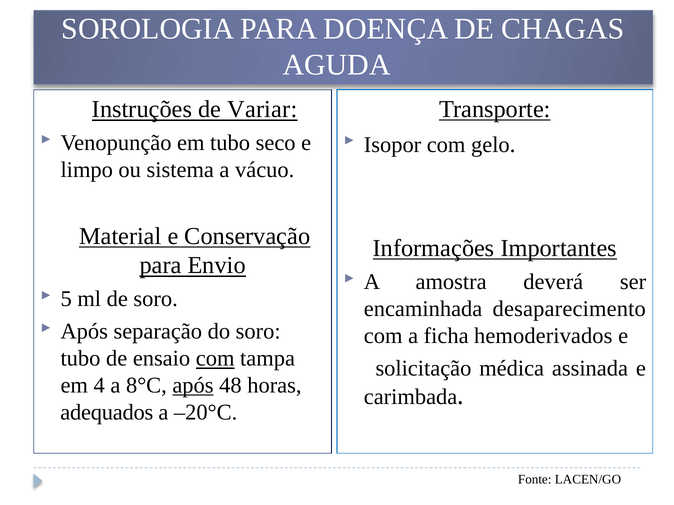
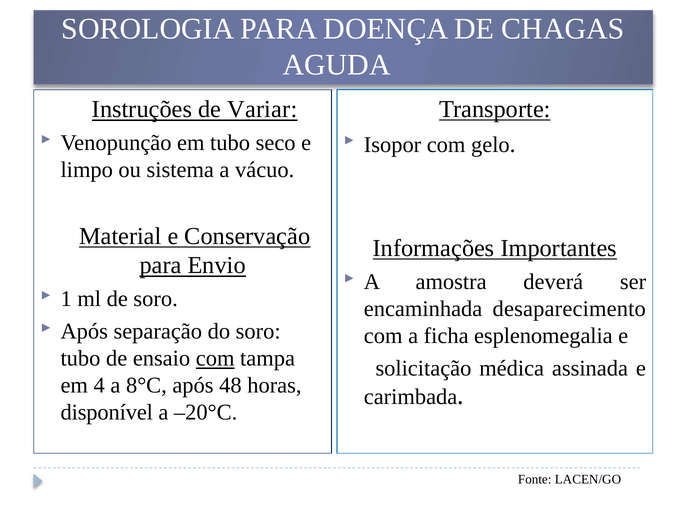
5: 5 -> 1 (66, 299)
hemoderivados: hemoderivados -> esplenomegalia (543, 336)
após underline: present -> none (193, 386)
adequados: adequados -> disponível (107, 413)
